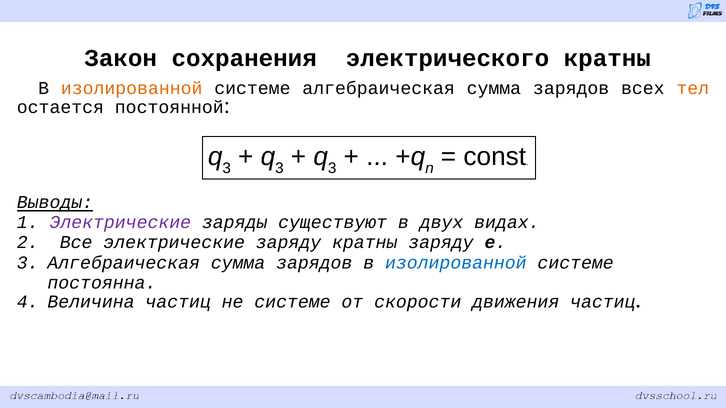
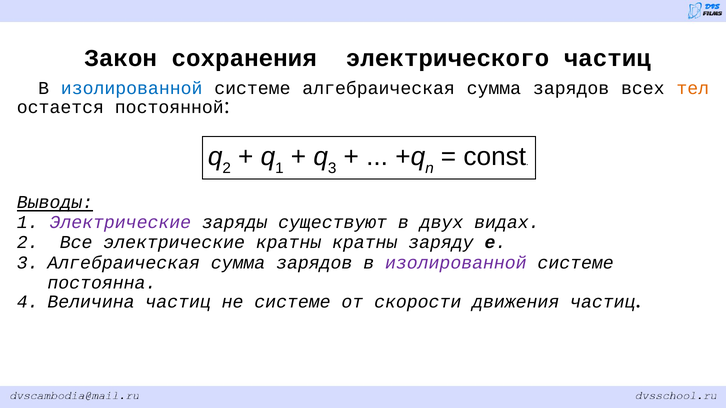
электрического кратны: кратны -> частиц (607, 58)
изолированной colour: orange -> blue (132, 88)
3: 3 -> 2 (227, 168)
3: 3 -> 1 (279, 168)
электрические заряду: заряду -> кратны (288, 243)
изолированной colour: blue -> purple (456, 263)
